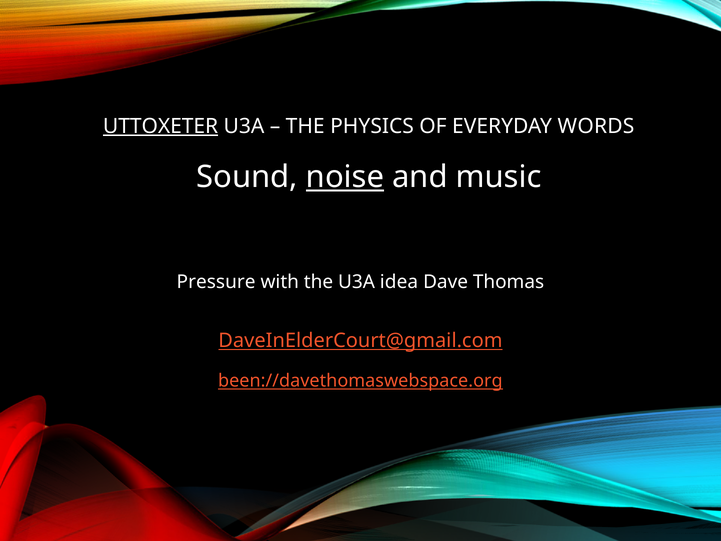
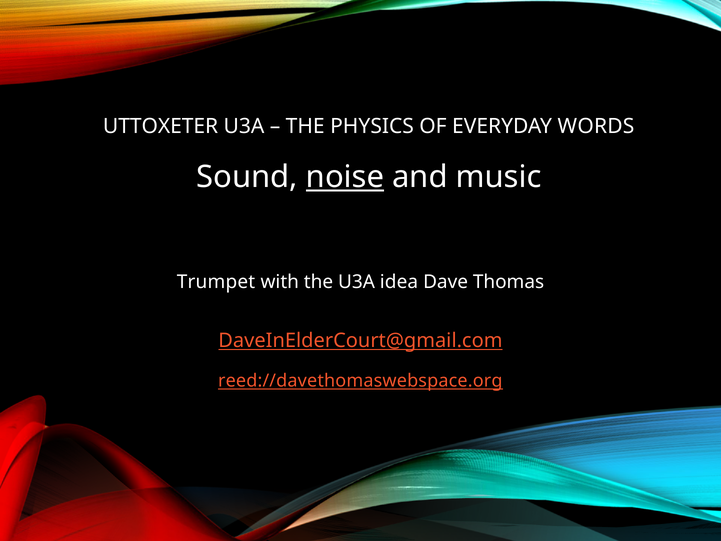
UTTOXETER underline: present -> none (161, 126)
Pressure: Pressure -> Trumpet (216, 282)
been://davethomaswebspace.org: been://davethomaswebspace.org -> reed://davethomaswebspace.org (360, 381)
